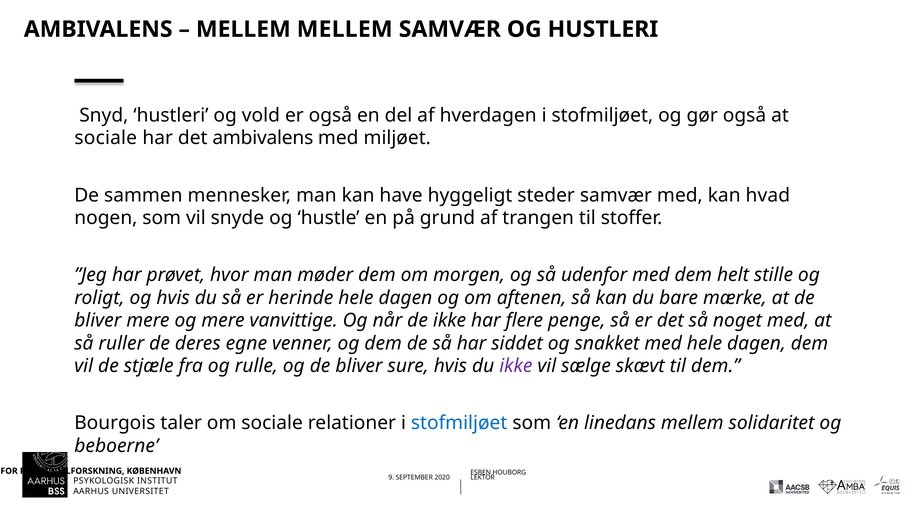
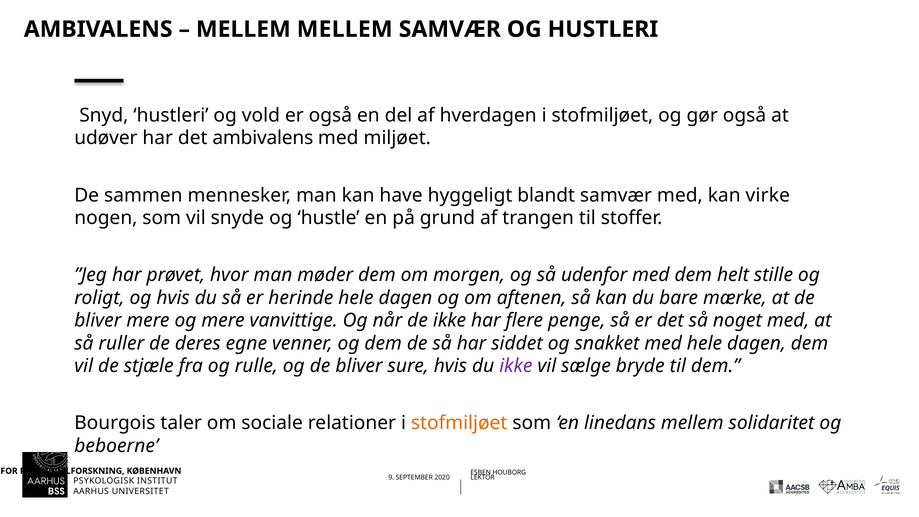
sociale: sociale -> udøver (106, 138)
steder: steder -> blandt (546, 195)
hvad: hvad -> virke (768, 195)
skævt: skævt -> bryde (640, 366)
stofmiljøet colour: blue -> orange (459, 423)
